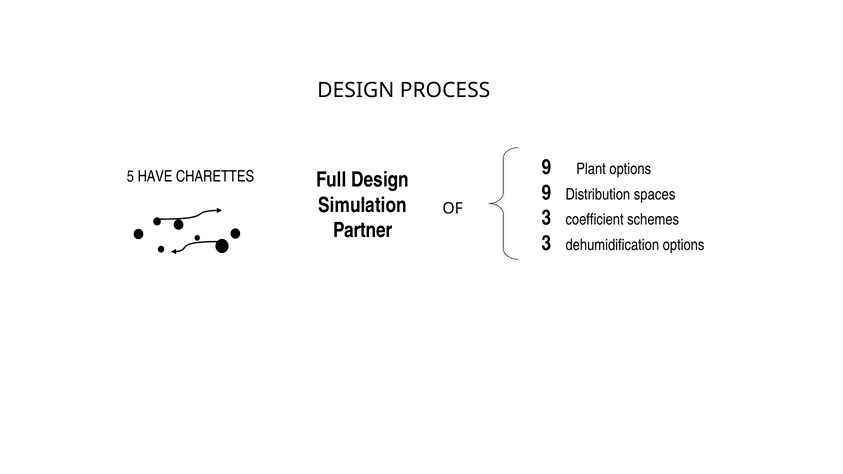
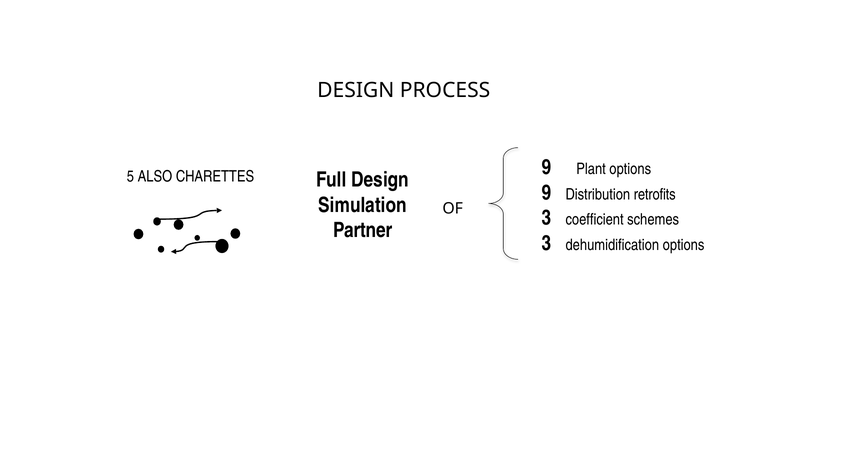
HAVE: HAVE -> ALSO (155, 177)
spaces: spaces -> retrofits (655, 194)
